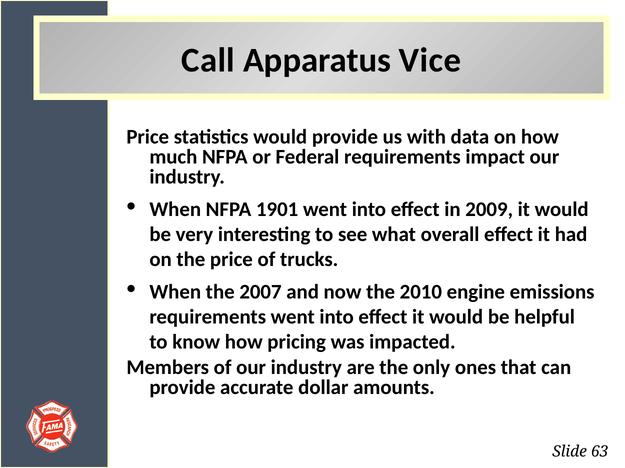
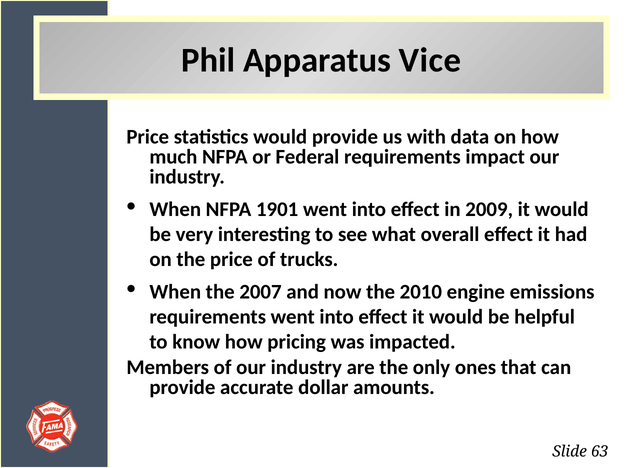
Call: Call -> Phil (208, 60)
